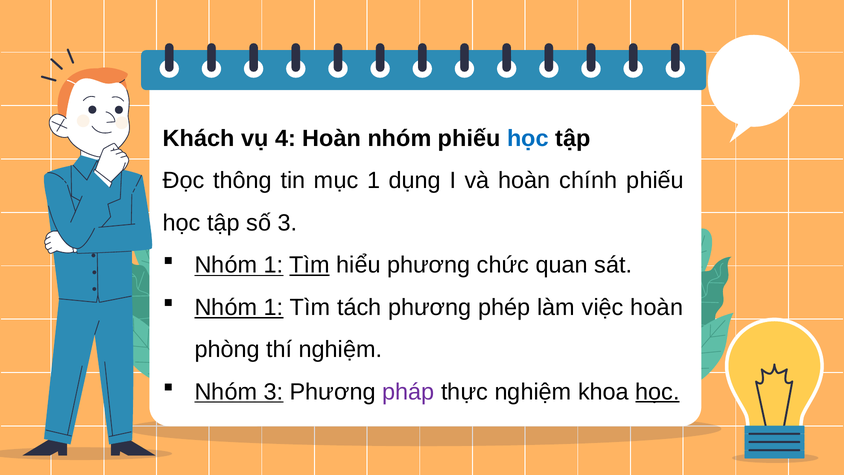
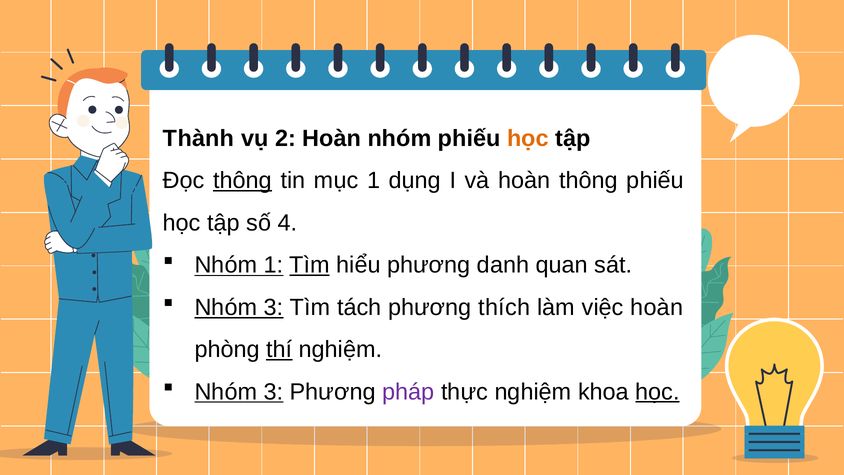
Khách: Khách -> Thành (199, 138)
4: 4 -> 2 (285, 138)
học colour: blue -> orange (528, 138)
thông underline: none -> present (243, 181)
hoàn chính: chính -> thông (588, 181)
số 3: 3 -> 4 (287, 223)
chức: chức -> danh (503, 265)
1: 1 -> 3 (274, 307)
phép: phép -> thích (504, 307)
thí underline: none -> present (279, 349)
